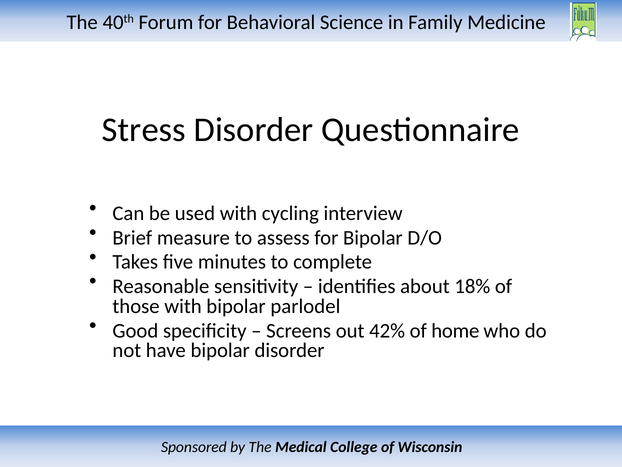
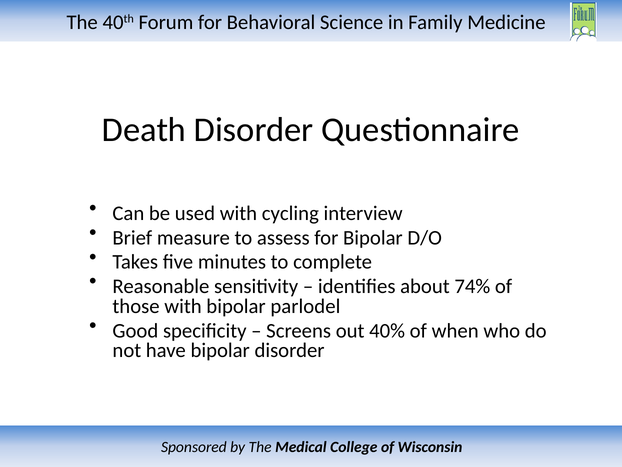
Stress: Stress -> Death (144, 130)
18%: 18% -> 74% (472, 286)
42%: 42% -> 40% (387, 330)
home: home -> when (455, 330)
